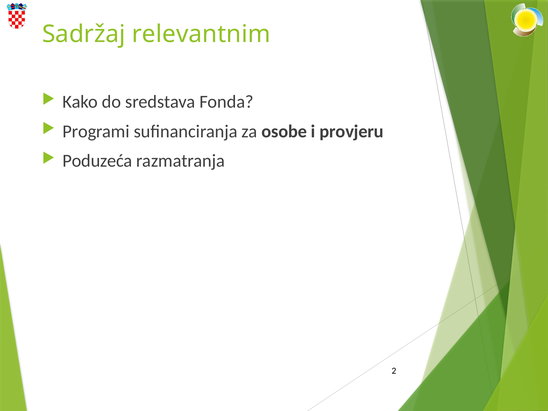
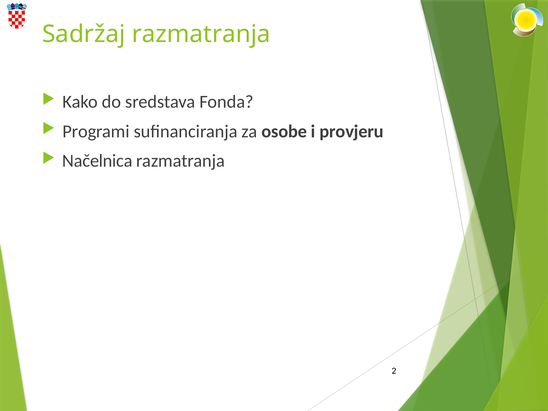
Sadržaj relevantnim: relevantnim -> razmatranja (201, 34)
Poduzeća: Poduzeća -> Načelnica (97, 161)
